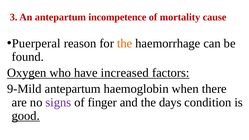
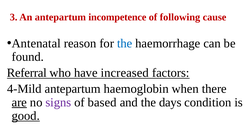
mortality: mortality -> following (180, 17)
Puerperal: Puerperal -> Antenatal (36, 43)
the colour: orange -> blue (125, 43)
Oxygen: Oxygen -> Referral (27, 73)
9-Mild: 9-Mild -> 4-Mild (24, 89)
are underline: none -> present (19, 102)
finger: finger -> based (102, 102)
